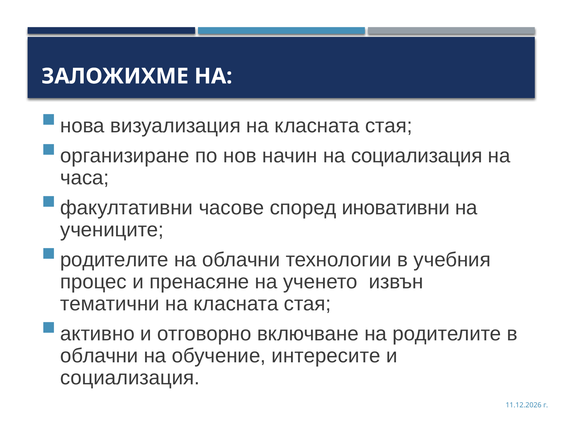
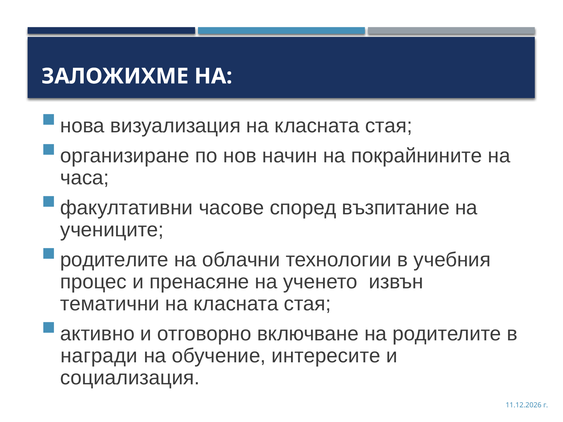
на социализация: социализация -> покрайнините (417, 156)
иновативни: иновативни -> възпитание (396, 208)
облачни: облачни -> награди (99, 356)
